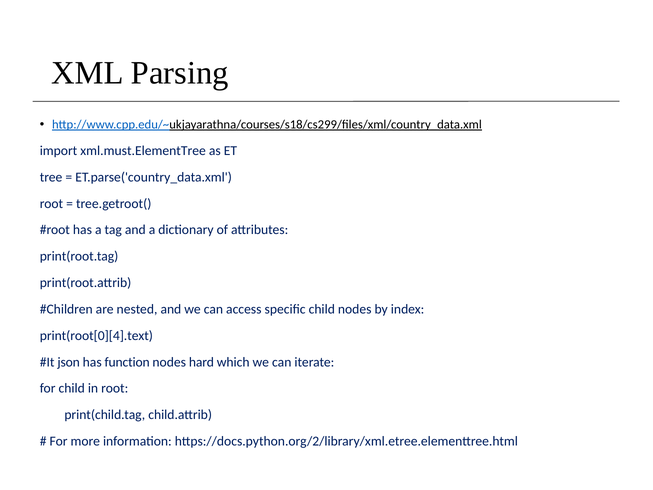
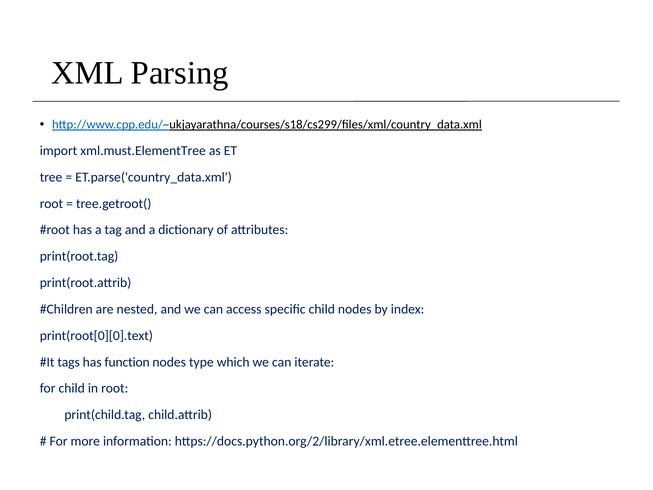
print(root[0][4].text: print(root[0][4].text -> print(root[0][0].text (96, 335)
json: json -> tags (69, 362)
hard: hard -> type (201, 362)
